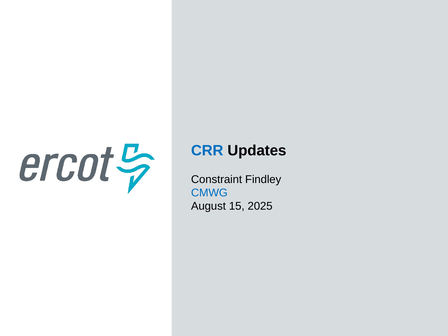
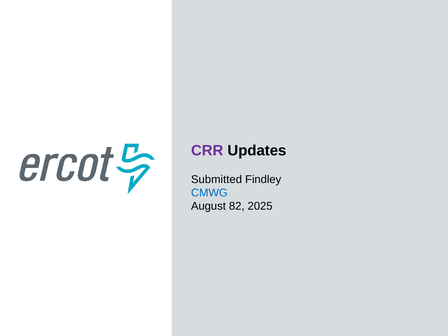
CRR colour: blue -> purple (207, 150)
Constraint: Constraint -> Submitted (217, 179)
15: 15 -> 82 (237, 206)
